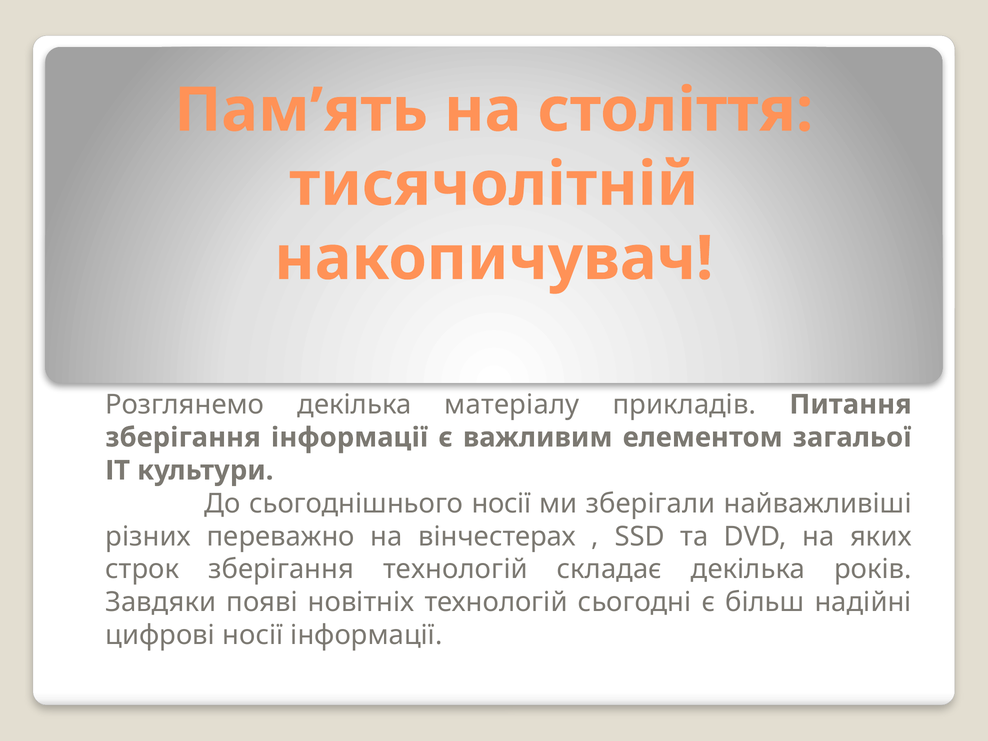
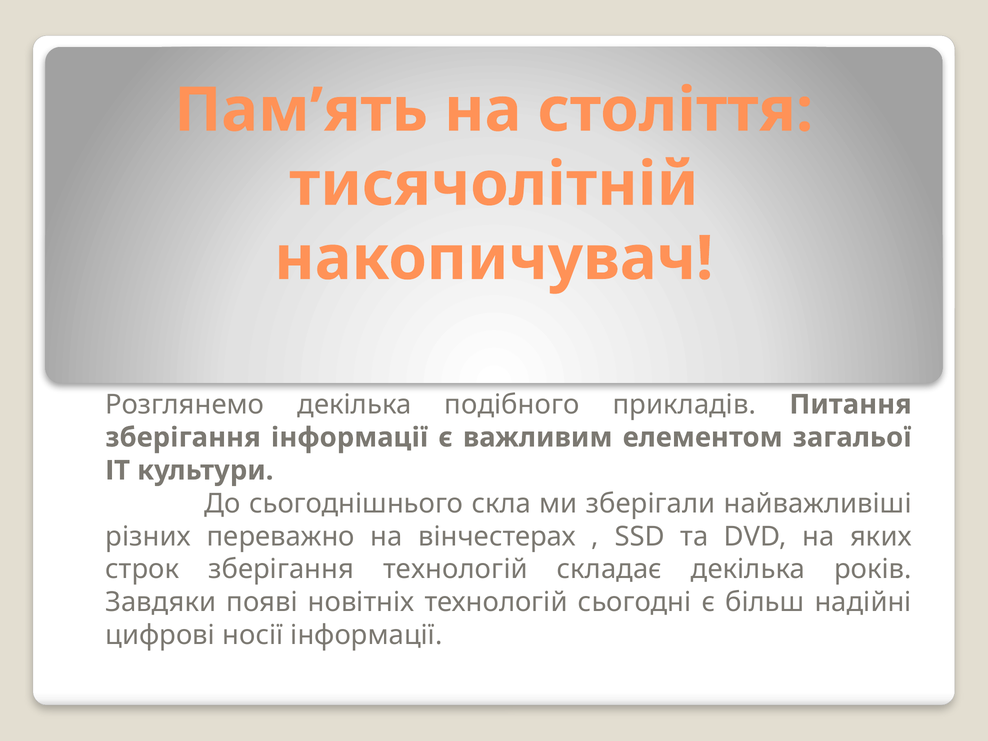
матеріалу: матеріалу -> подібного (512, 404)
сьогоднішнього носії: носії -> скла (501, 503)
